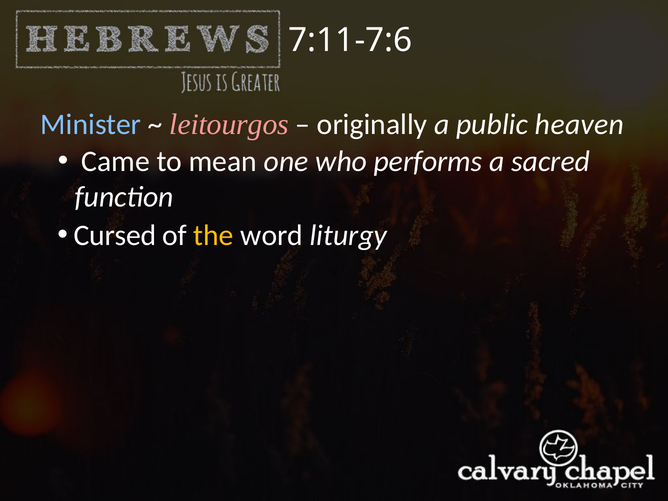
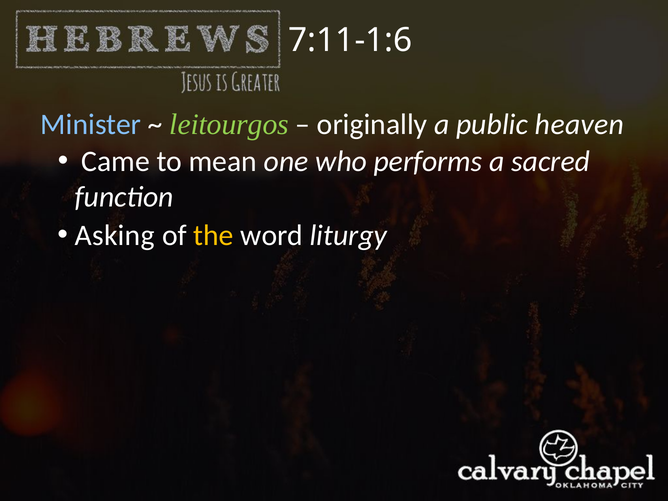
7:11-7:6: 7:11-7:6 -> 7:11-1:6 (350, 40)
leitourgos colour: pink -> light green (229, 124)
Cursed: Cursed -> Asking (115, 236)
